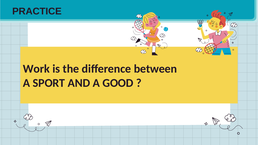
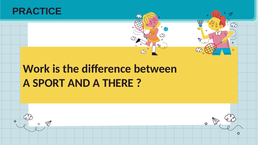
GOOD: GOOD -> THERE (118, 83)
